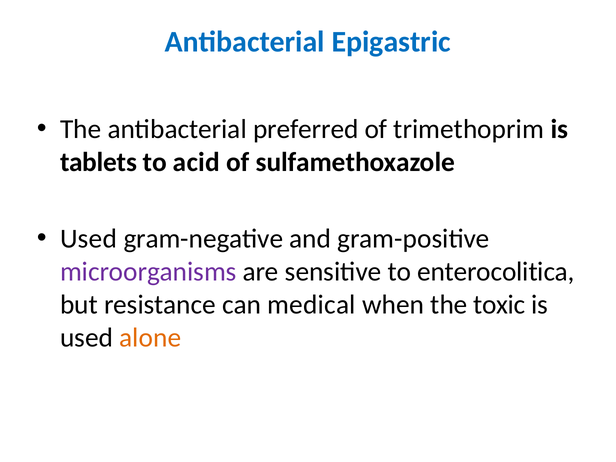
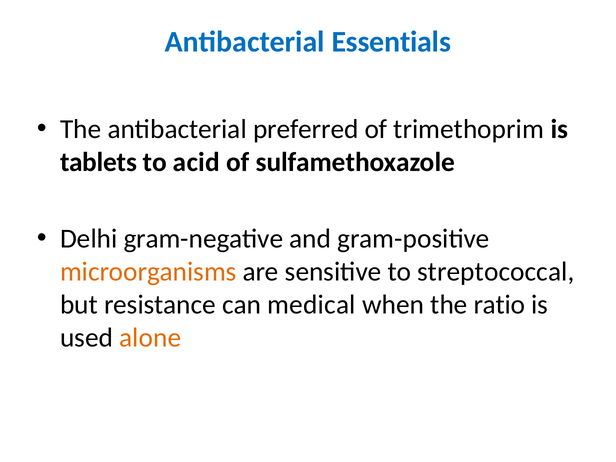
Epigastric: Epigastric -> Essentials (391, 42)
Used: Used -> Delhi (89, 239)
microorganisms colour: purple -> orange (148, 272)
enterocolitica: enterocolitica -> streptococcal (496, 272)
toxic: toxic -> ratio (499, 305)
